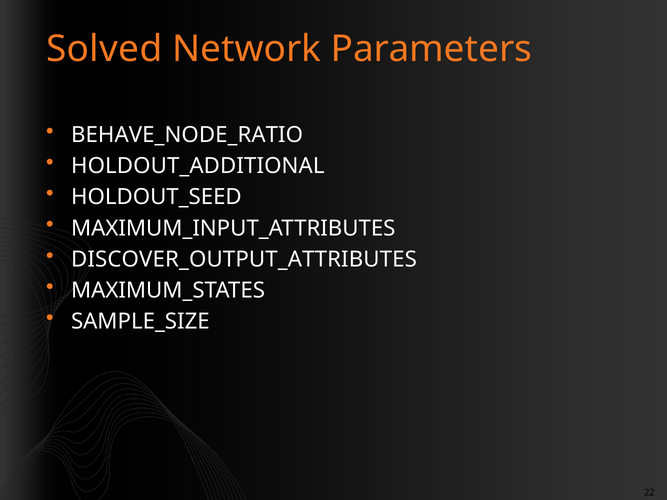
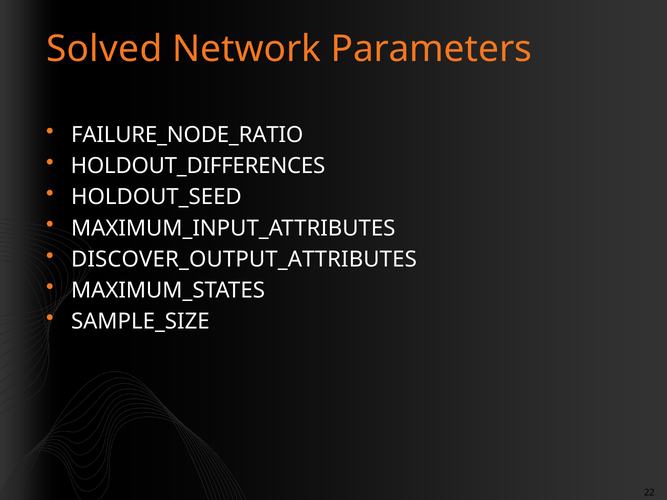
BEHAVE_NODE_RATIO: BEHAVE_NODE_RATIO -> FAILURE_NODE_RATIO (187, 135)
HOLDOUT_ADDITIONAL: HOLDOUT_ADDITIONAL -> HOLDOUT_DIFFERENCES (198, 166)
